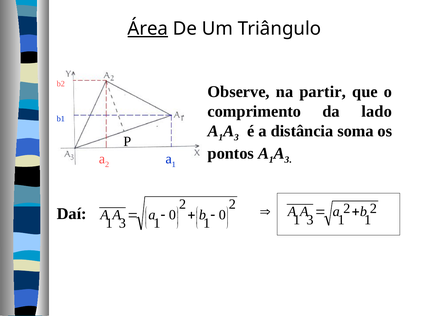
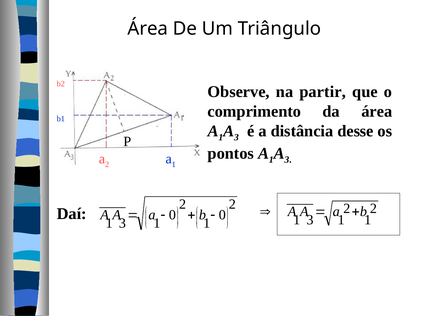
Área underline: present -> none (148, 29)
da lado: lado -> área (377, 111)
soma: soma -> desse (356, 131)
